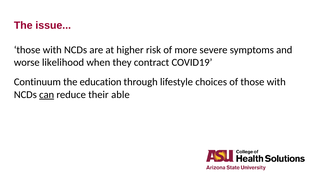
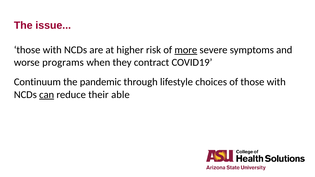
more underline: none -> present (186, 50)
likelihood: likelihood -> programs (63, 62)
education: education -> pandemic (101, 82)
